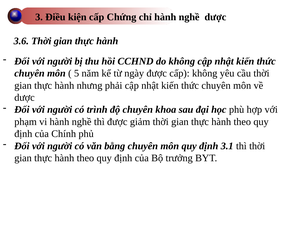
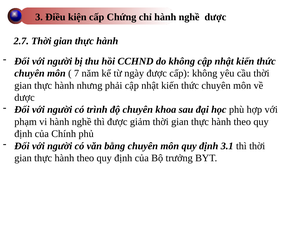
3.6: 3.6 -> 2.7 (21, 41)
5: 5 -> 7 (77, 73)
